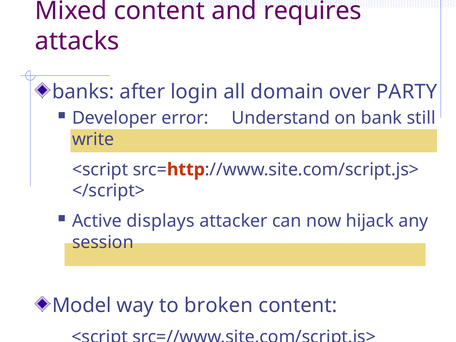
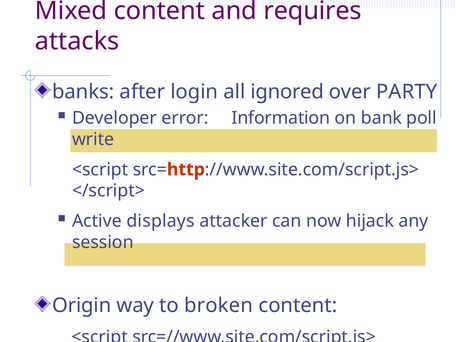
domain: domain -> ignored (287, 92)
Understand: Understand -> Information (281, 118)
still: still -> poll (421, 118)
Model: Model -> Origin (82, 306)
